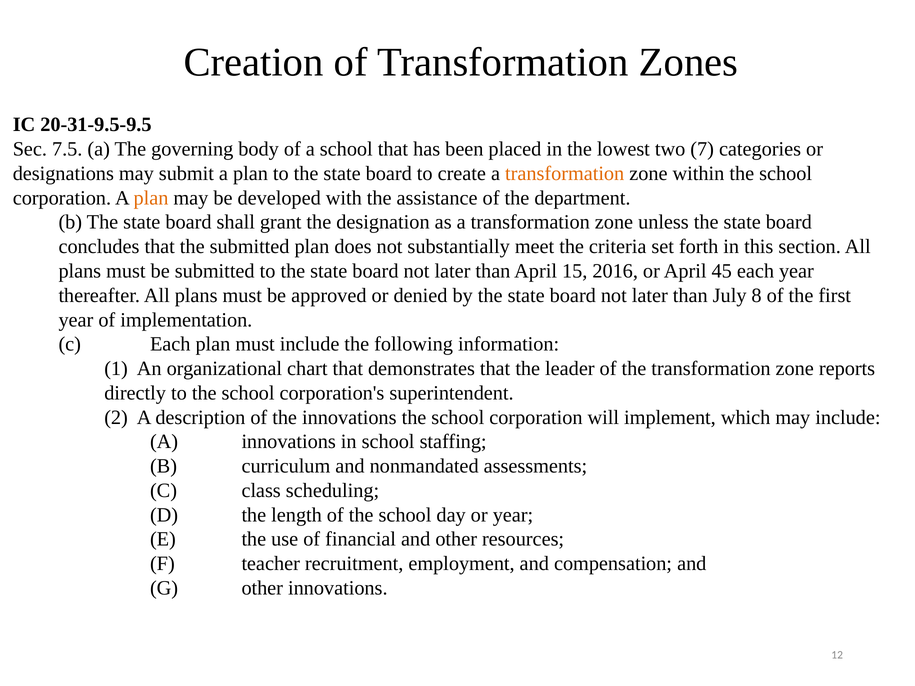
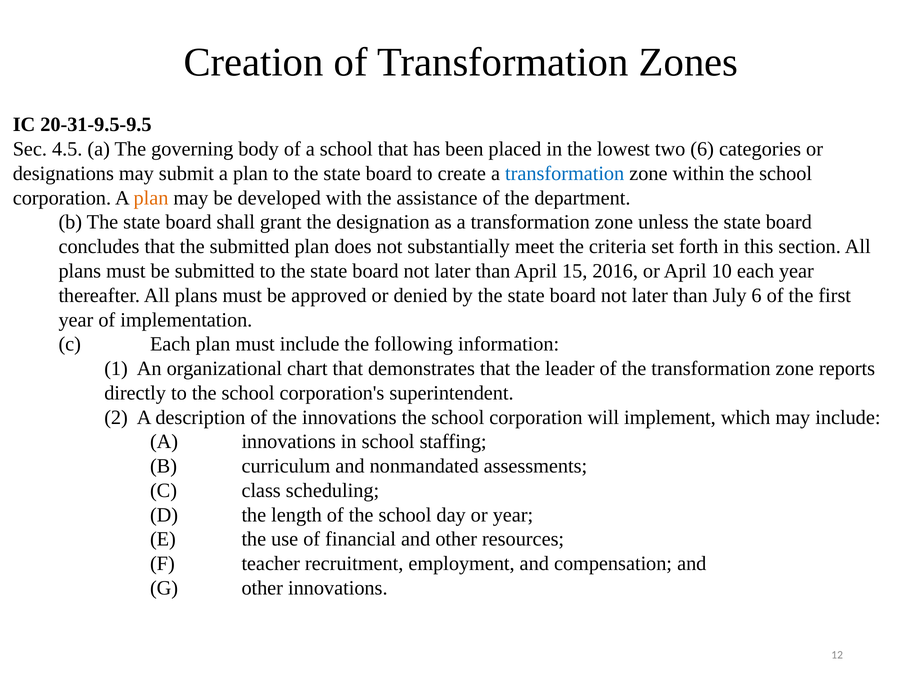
7.5: 7.5 -> 4.5 (67, 149)
two 7: 7 -> 6 (702, 149)
transformation colour: orange -> blue (565, 174)
45: 45 -> 10 (722, 271)
July 8: 8 -> 6 (757, 296)
